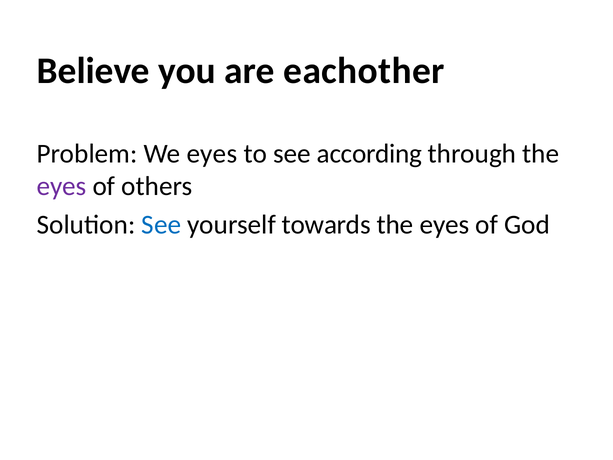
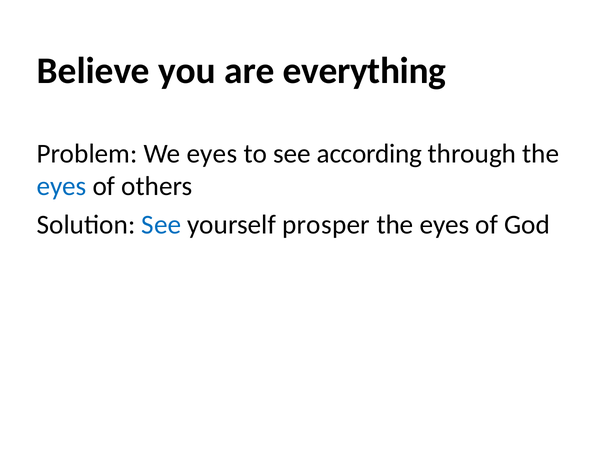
eachother: eachother -> everything (364, 71)
eyes colour: purple -> blue (62, 186)
towards: towards -> prosper (326, 225)
